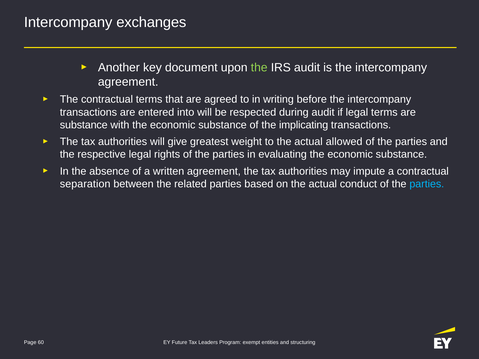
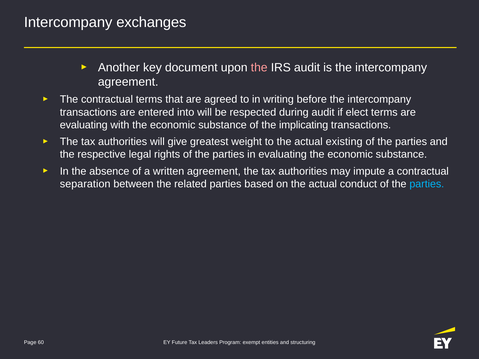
the colour: light green -> pink (259, 68)
if legal: legal -> elect (357, 112)
substance: substance -> evaluating (84, 125)
allowed: allowed -> existing (344, 142)
